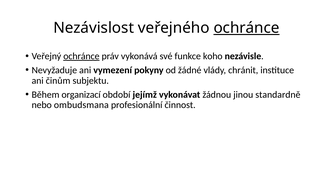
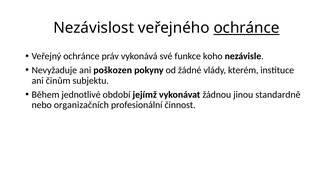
ochránce underline: present -> none (81, 56)
vymezení: vymezení -> poškozen (113, 70)
chránit: chránit -> kterém (243, 70)
organizací: organizací -> jednotlivé (81, 95)
ombudsmana: ombudsmana -> organizačních (81, 105)
